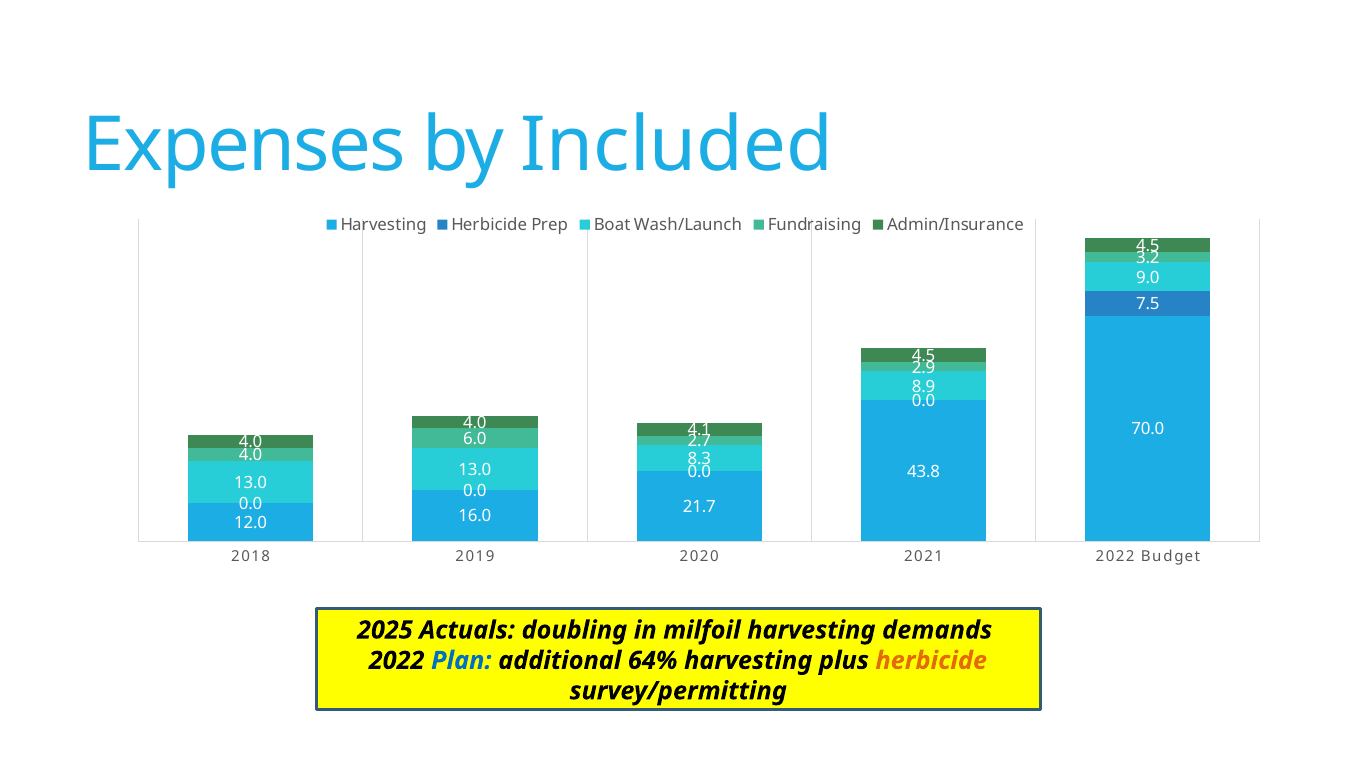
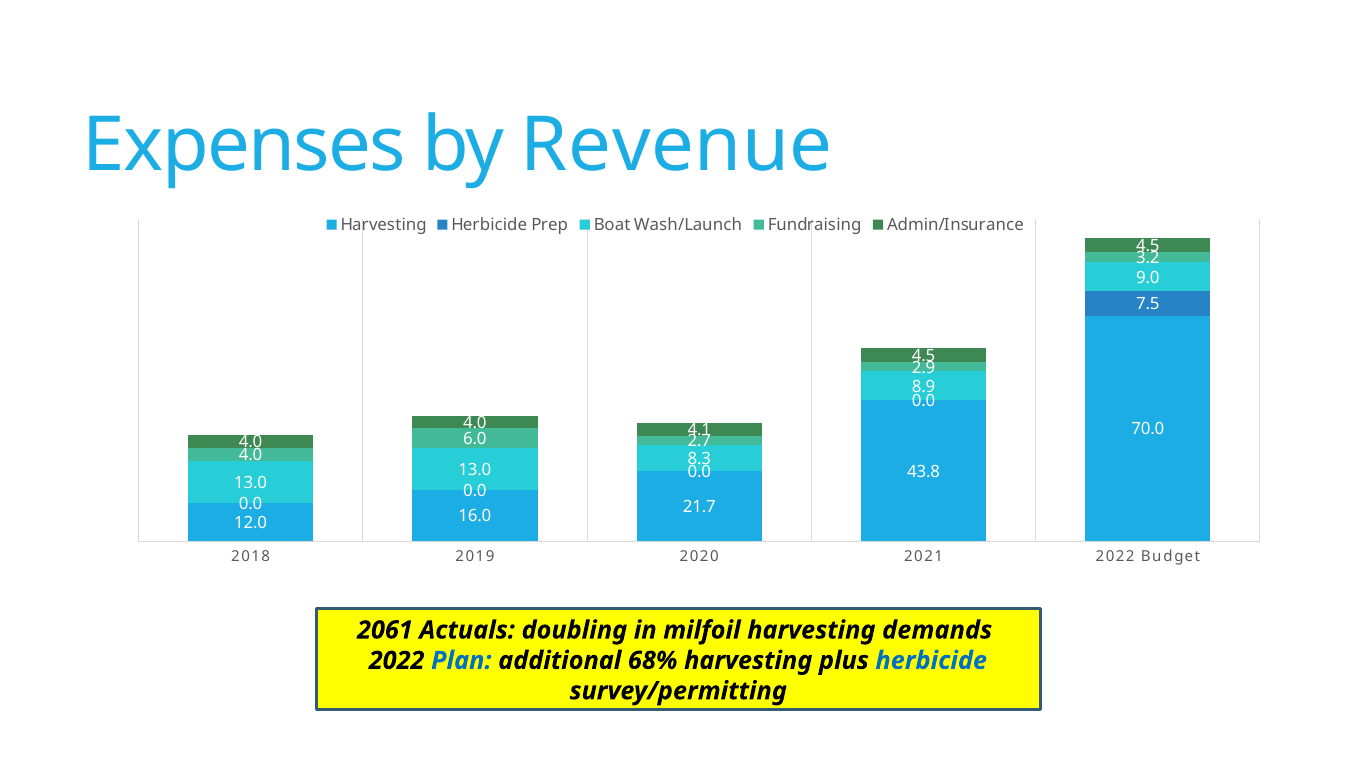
Included: Included -> Revenue (677, 145)
2025: 2025 -> 2061 (385, 630)
64%: 64% -> 68% (653, 660)
herbicide colour: orange -> blue (931, 660)
